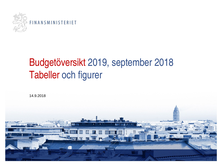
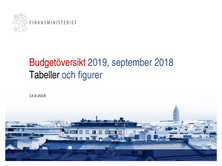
Tabeller colour: red -> black (44, 75)
